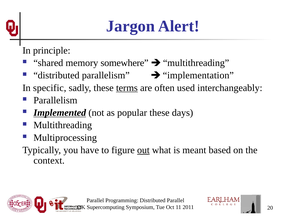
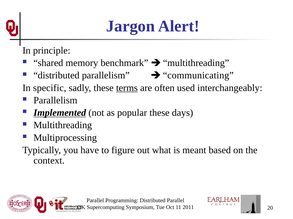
somewhere: somewhere -> benchmark (124, 63)
implementation: implementation -> communicating (198, 76)
out underline: present -> none (143, 151)
